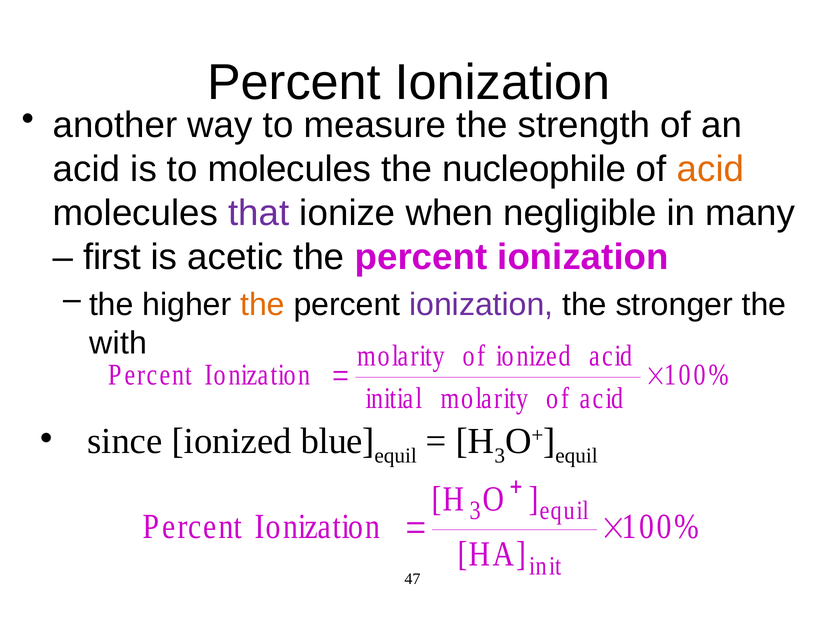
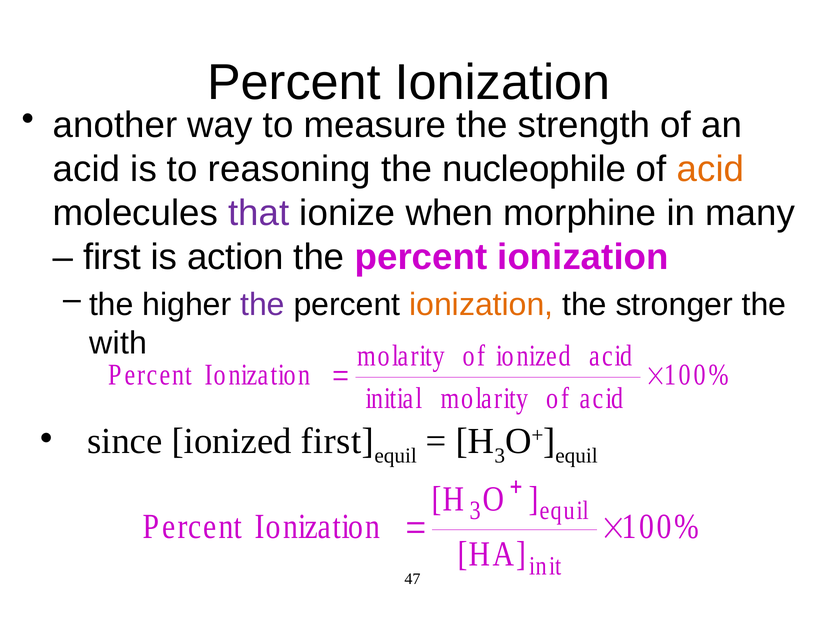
to molecules: molecules -> reasoning (289, 169)
negligible: negligible -> morphine (580, 213)
acetic: acetic -> action (235, 257)
the colour: orange -> purple (262, 304)
ionization colour: purple -> orange (481, 304)
ionized blue: blue -> first (337, 441)
